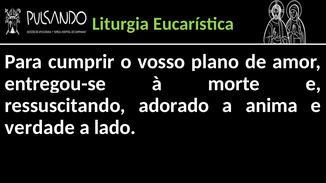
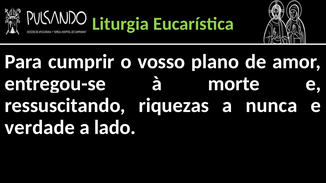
adorado: adorado -> riquezas (174, 106)
anima: anima -> nunca (271, 106)
